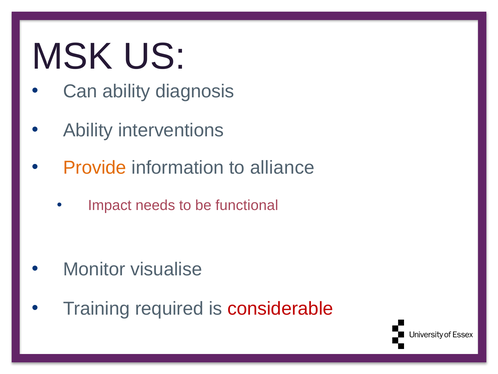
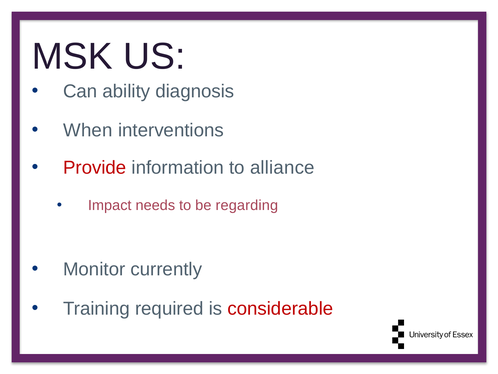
Ability: Ability -> When (88, 130)
Provide colour: orange -> red (95, 167)
functional: functional -> regarding (247, 205)
visualise: visualise -> currently (166, 269)
